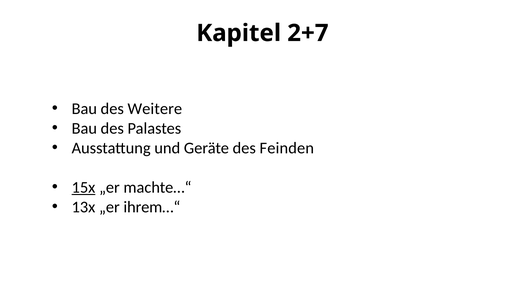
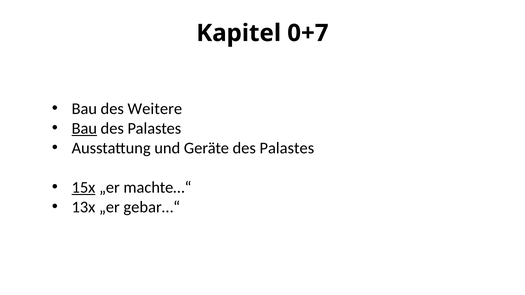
2+7: 2+7 -> 0+7 (308, 33)
Bau underline: none -> present (84, 129)
Geräte des Feinden: Feinden -> Palastes (287, 148)
ihrem…“: ihrem…“ -> gebar…“ (152, 207)
